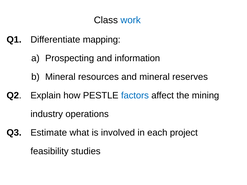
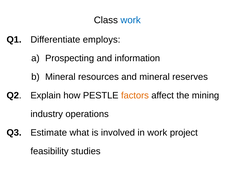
mapping: mapping -> employs (102, 40)
factors colour: blue -> orange (135, 96)
in each: each -> work (157, 133)
